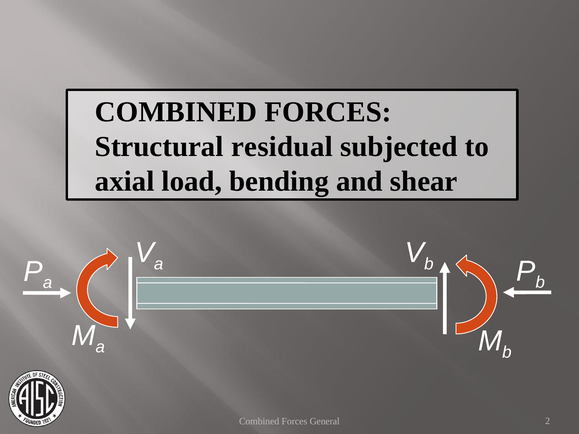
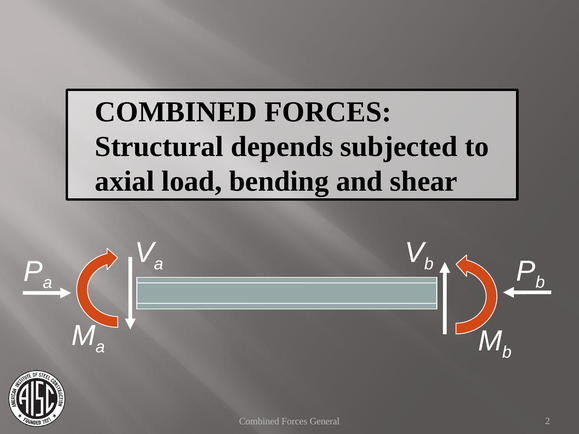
residual: residual -> depends (282, 147)
